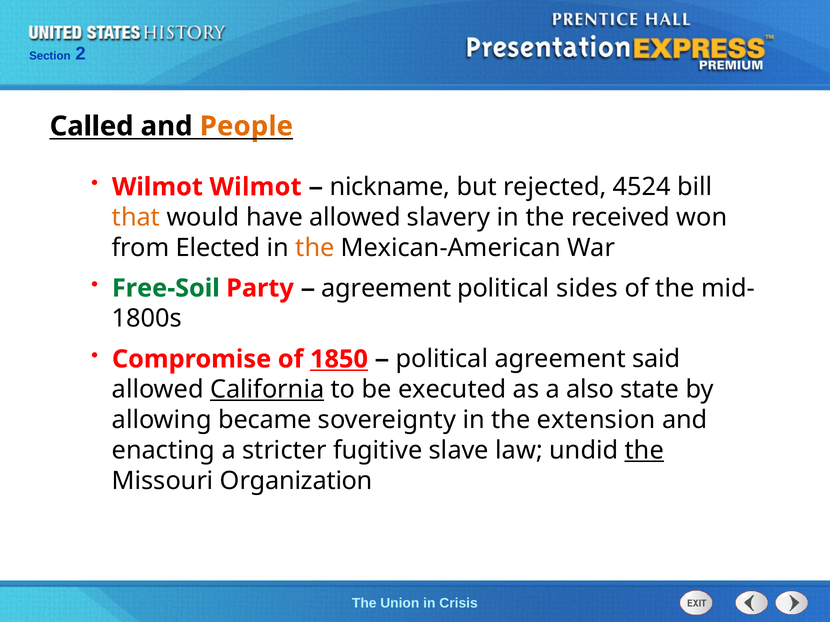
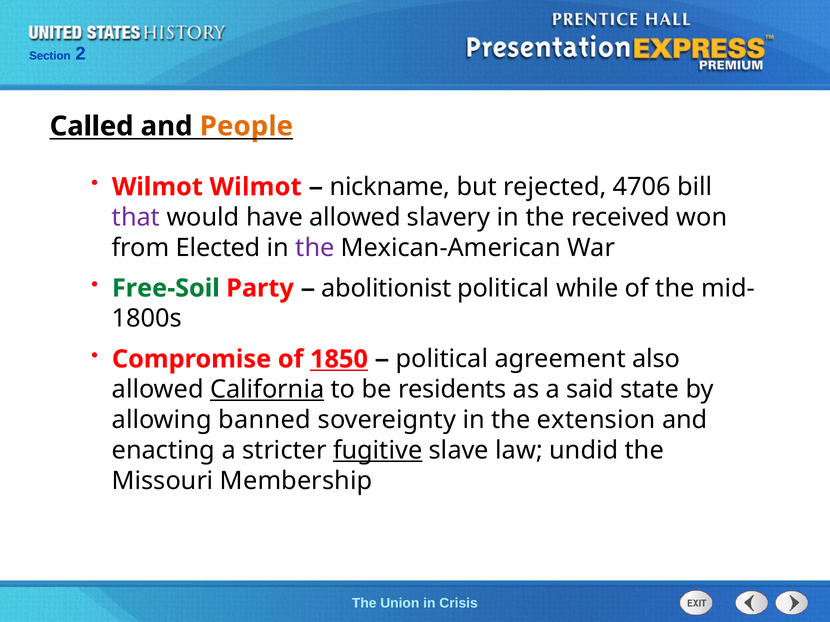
4524: 4524 -> 4706 (642, 187)
that colour: orange -> purple (136, 217)
the colour: orange -> purple (315, 248)
agreement: agreement -> abolitionist (386, 288)
sides: sides -> while (587, 288)
said: said -> also (656, 359)
executed: executed -> residents (452, 390)
also: also -> said (590, 390)
became: became -> banned (265, 420)
fugitive underline: none -> present (378, 451)
the underline: present -> none (644, 451)
Organization: Organization -> Membership (296, 481)
